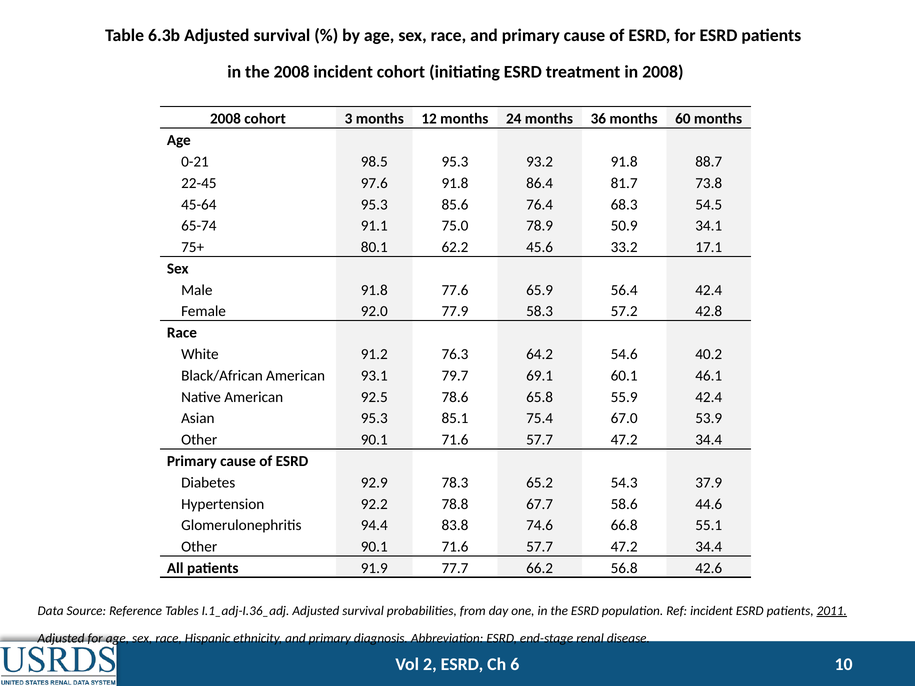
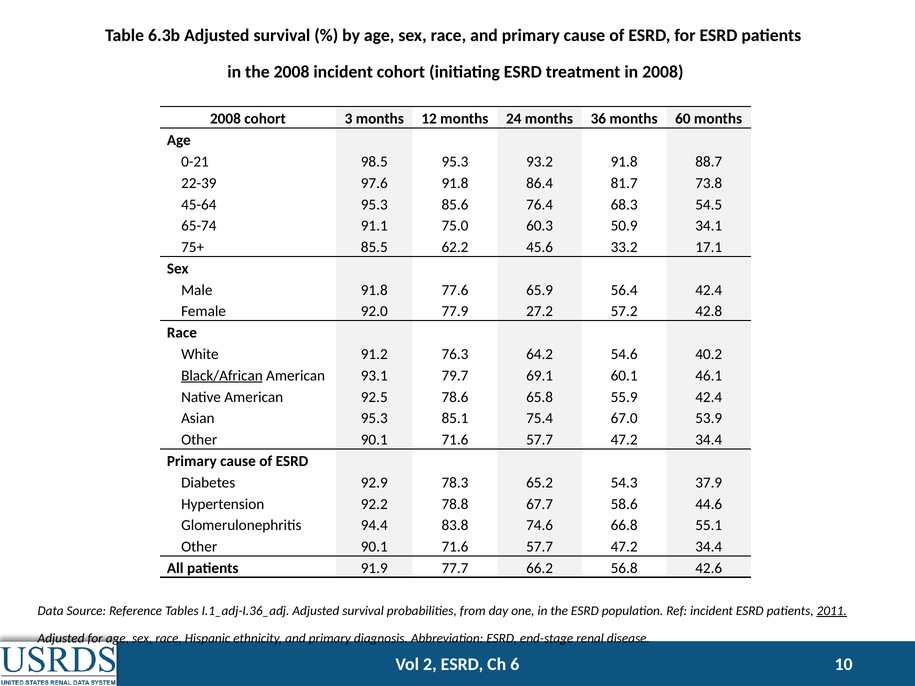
22-45: 22-45 -> 22-39 (199, 183)
78.9: 78.9 -> 60.3 (540, 226)
80.1: 80.1 -> 85.5 (374, 247)
58.3: 58.3 -> 27.2 (540, 312)
Black/African underline: none -> present (222, 376)
